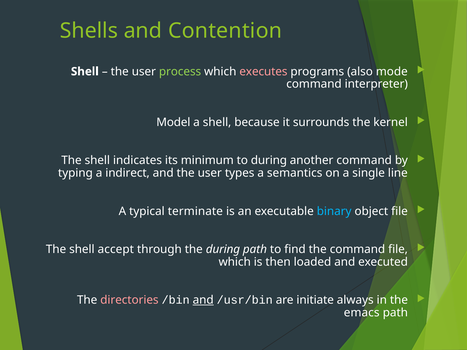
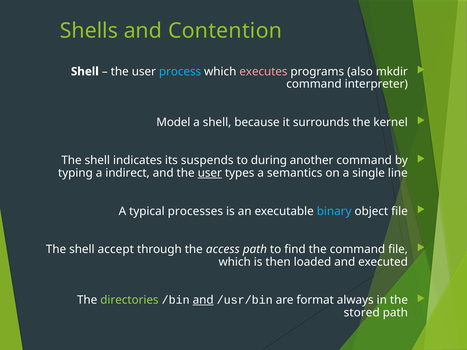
process colour: light green -> light blue (180, 72)
mode: mode -> mkdir (392, 72)
minimum: minimum -> suspends (207, 161)
user underline: none -> present (210, 173)
terminate: terminate -> processes (195, 211)
the during: during -> access (223, 250)
directories colour: pink -> light green (129, 300)
initiate: initiate -> format (315, 300)
emacs: emacs -> stored (362, 313)
